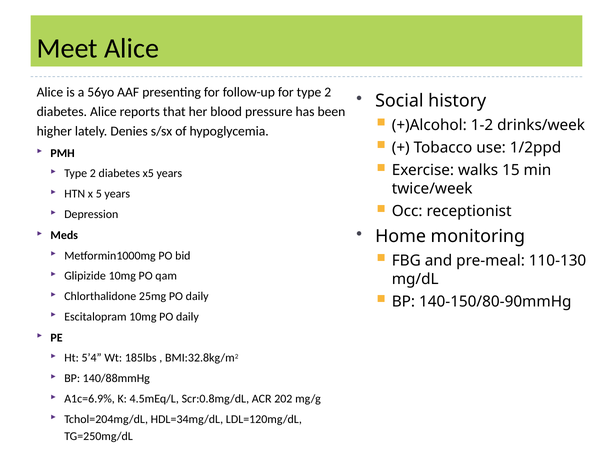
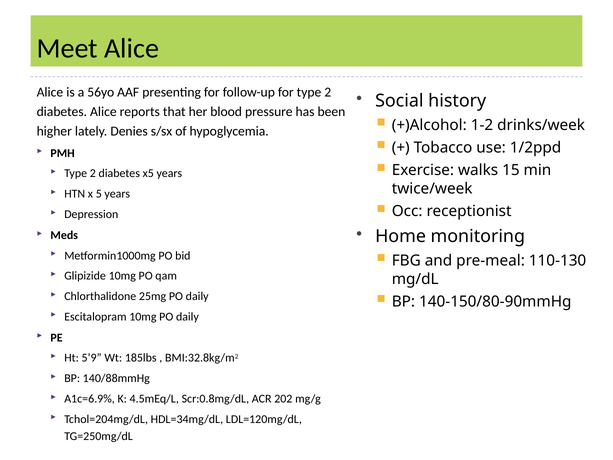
5’4: 5’4 -> 5’9 (92, 358)
